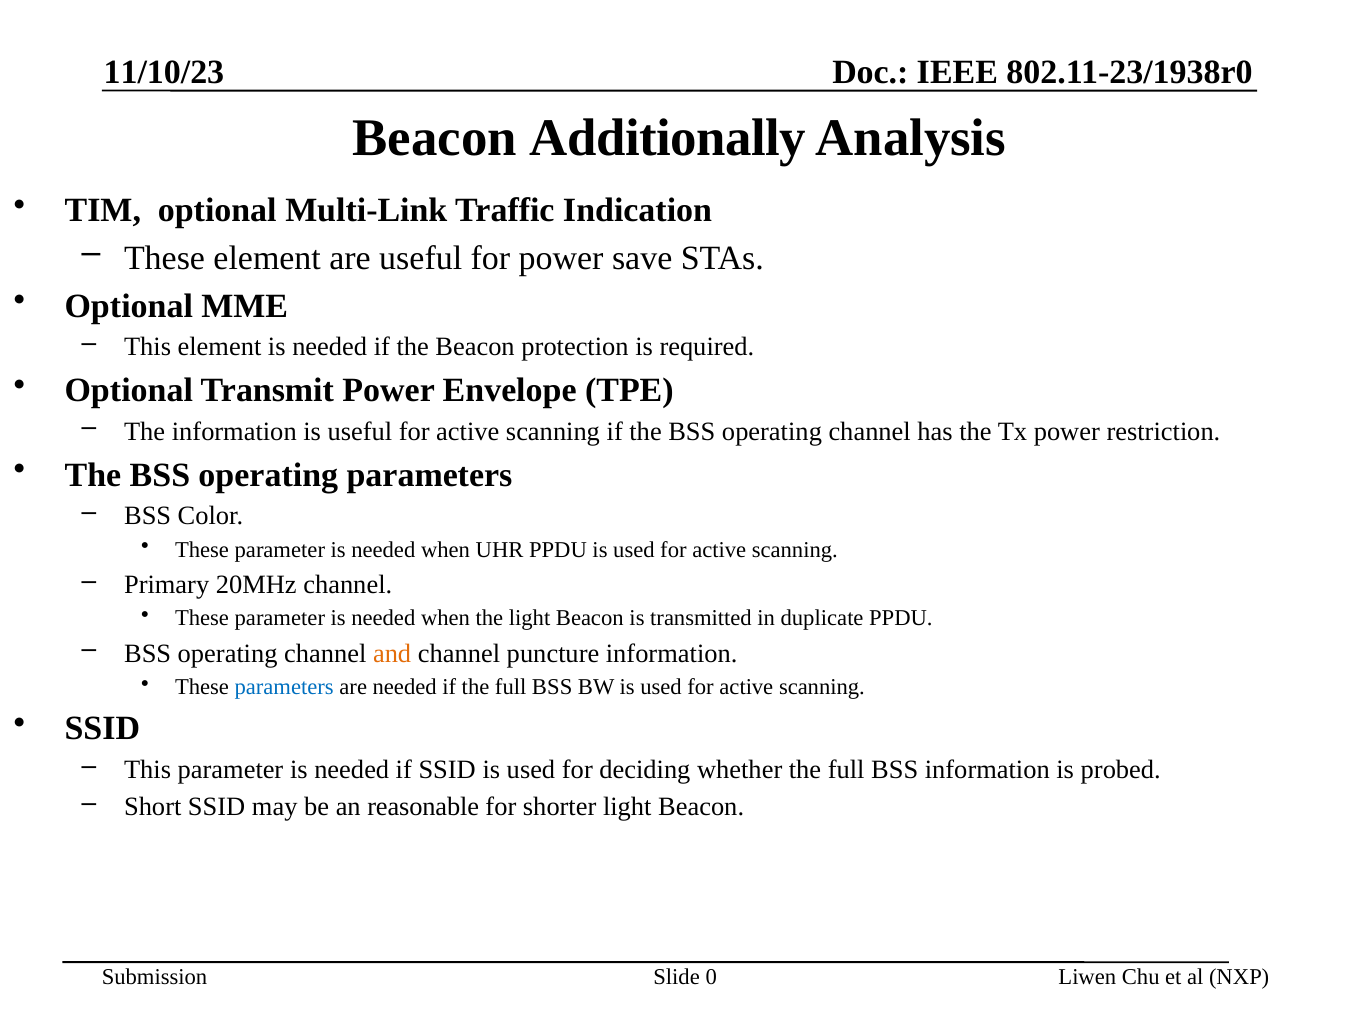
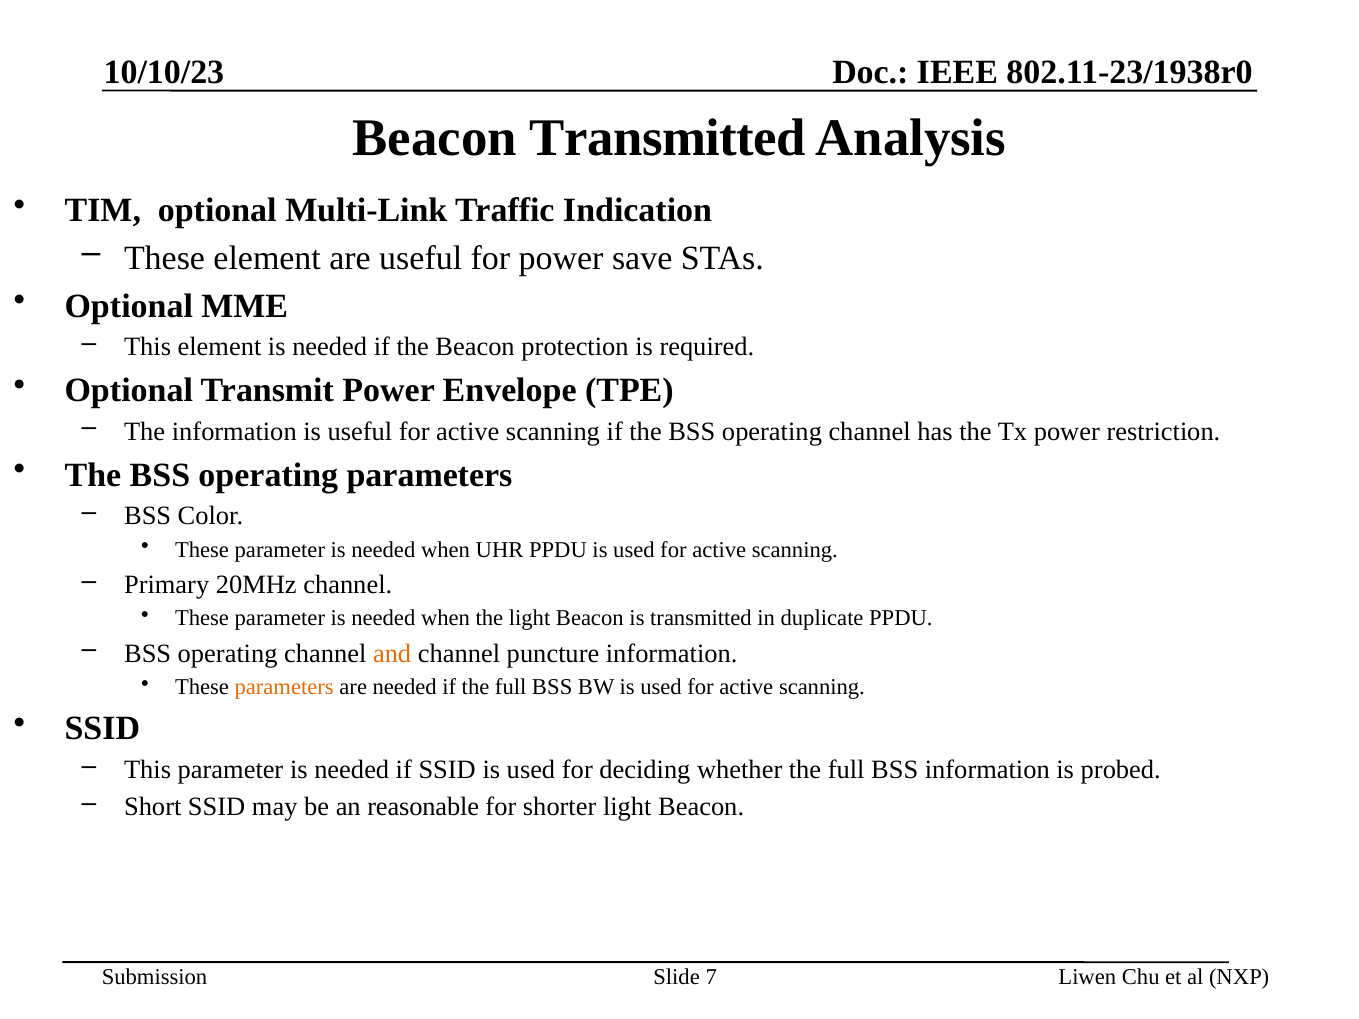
11/10/23: 11/10/23 -> 10/10/23 (164, 73)
Beacon Additionally: Additionally -> Transmitted (668, 138)
parameters colour: blue -> orange (284, 687)
0: 0 -> 7 (711, 978)
